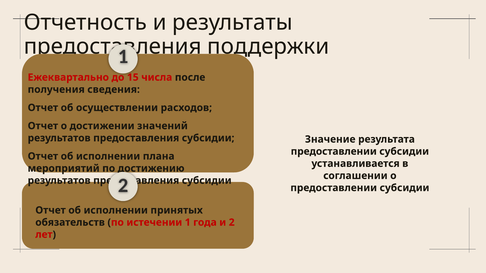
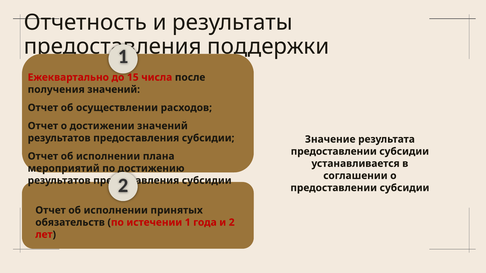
получения сведения: сведения -> значений (114, 90)
